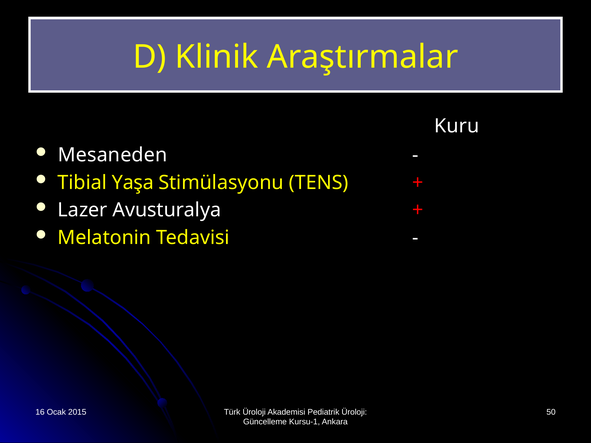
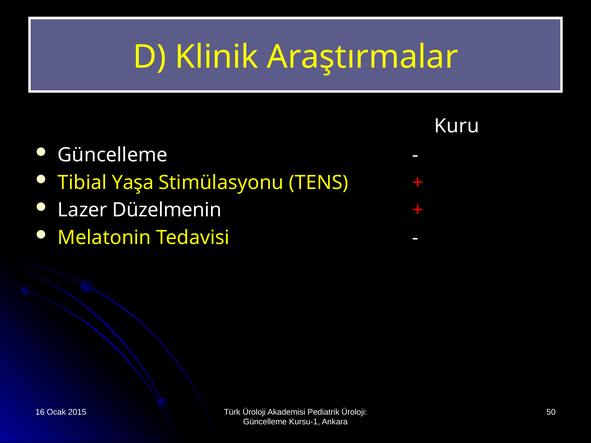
Mesaneden: Mesaneden -> Güncelleme (113, 155)
Avusturalya: Avusturalya -> Düzelmenin (167, 210)
